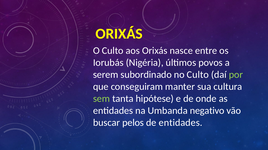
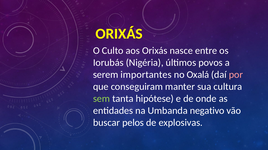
subordinado: subordinado -> importantes (146, 75)
no Culto: Culto -> Oxalá (198, 75)
por colour: light green -> pink (236, 75)
de entidades: entidades -> explosivas (181, 123)
